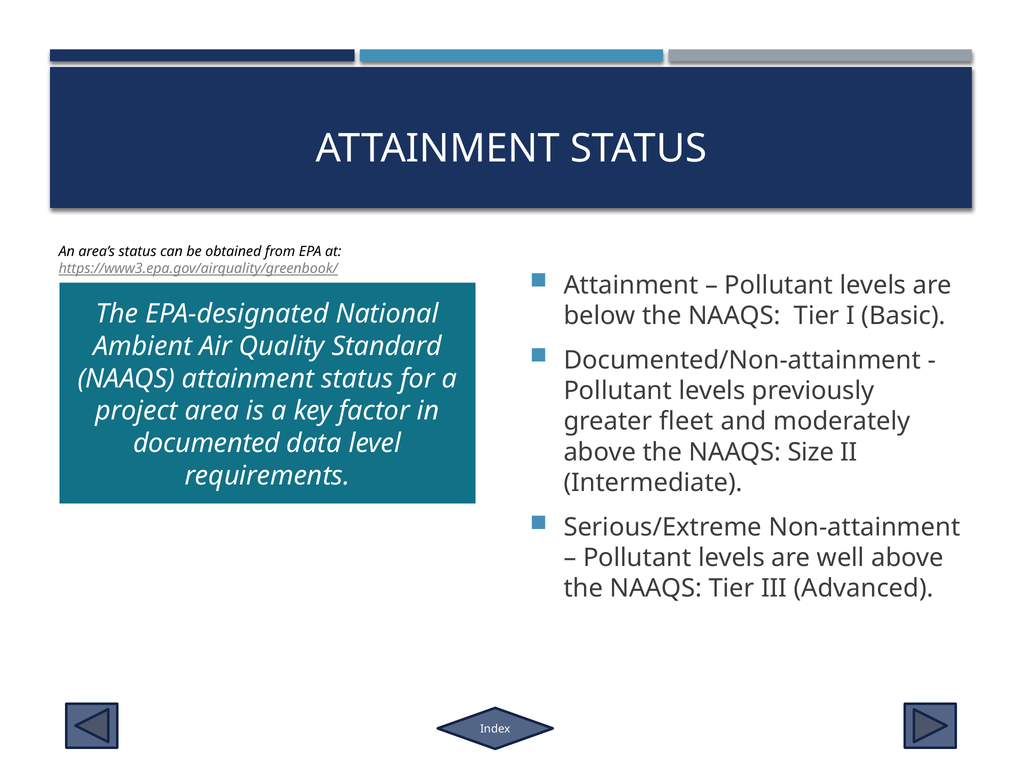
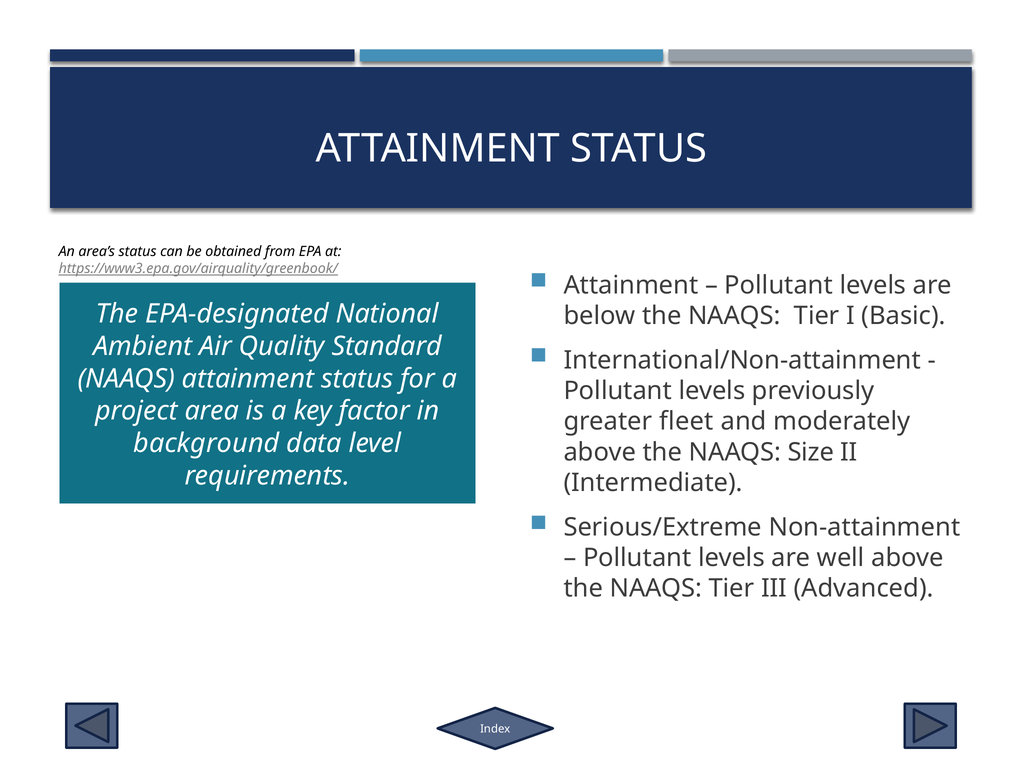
Documented/Non-attainment: Documented/Non-attainment -> International/Non-attainment (742, 360)
documented: documented -> background (206, 444)
